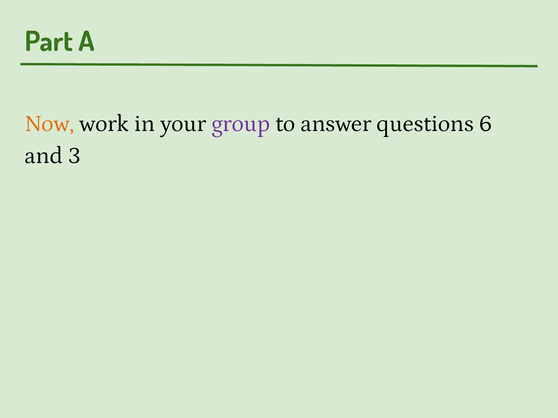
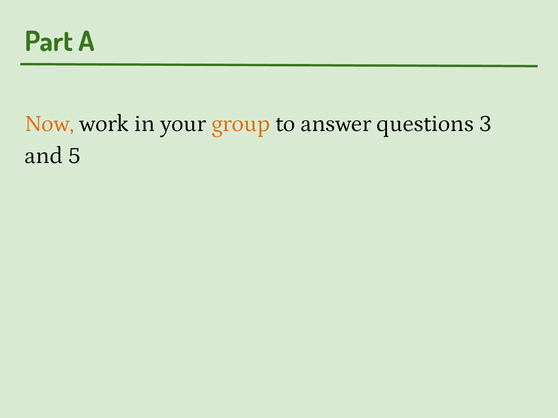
group colour: purple -> orange (241, 124)
6: 6 -> 3 (485, 124)
3: 3 -> 5 (75, 156)
